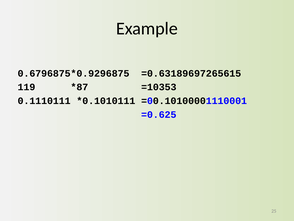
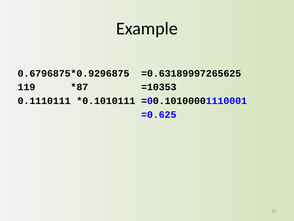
=0.63189697265615: =0.63189697265615 -> =0.63189997265625 (191, 73)
